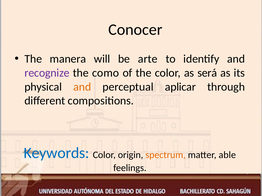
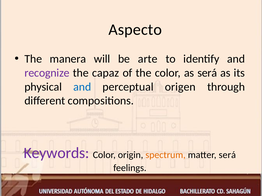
Conocer: Conocer -> Aspecto (135, 30)
como: como -> capaz (106, 73)
and colour: orange -> blue (82, 87)
aplicar: aplicar -> origen (180, 87)
Keywords colour: blue -> purple (56, 153)
matter able: able -> será (227, 155)
